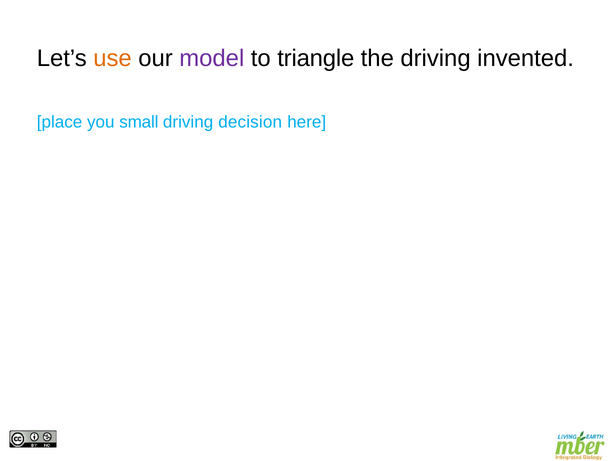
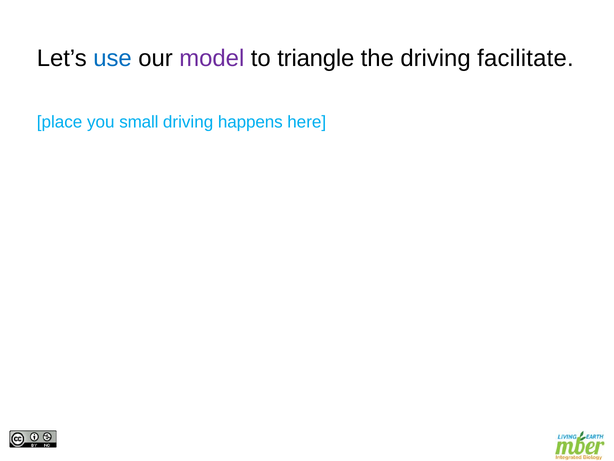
use colour: orange -> blue (113, 58)
invented: invented -> facilitate (525, 58)
decision: decision -> happens (250, 122)
